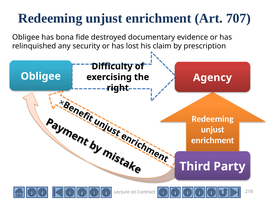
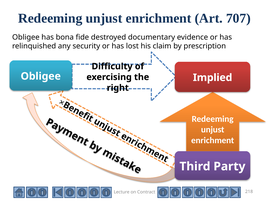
Agency: Agency -> Implied (213, 78)
